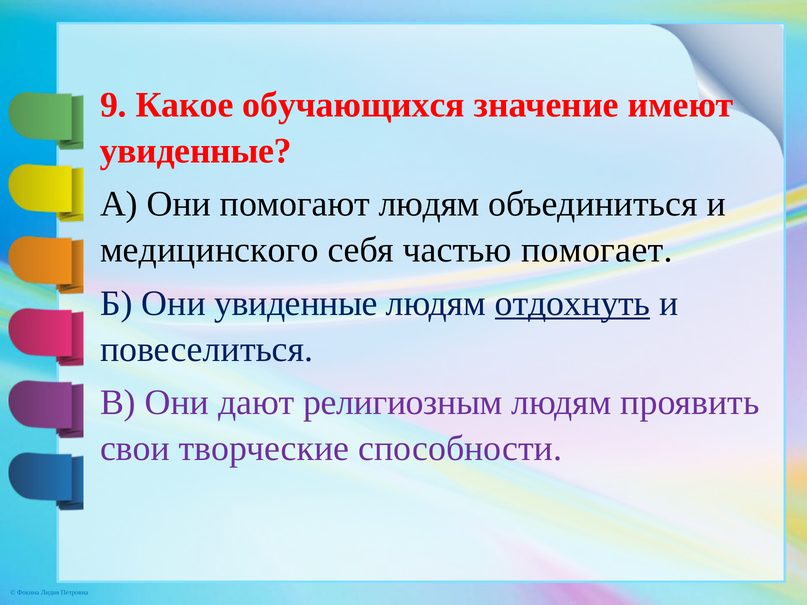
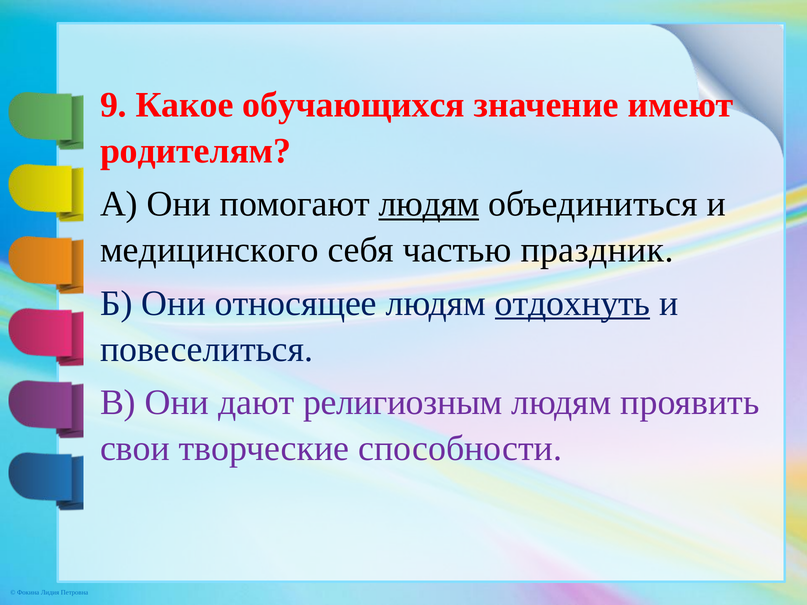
увиденные: увиденные -> родителям (196, 151)
людям underline: none -> present (429, 204)
помогает: помогает -> праздник (597, 250)
Они увиденные: увиденные -> относящее (296, 303)
